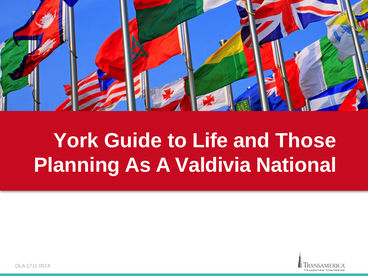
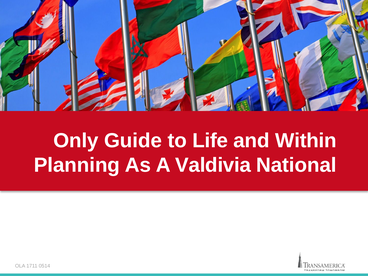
York: York -> Only (76, 141)
Those: Those -> Within (306, 141)
